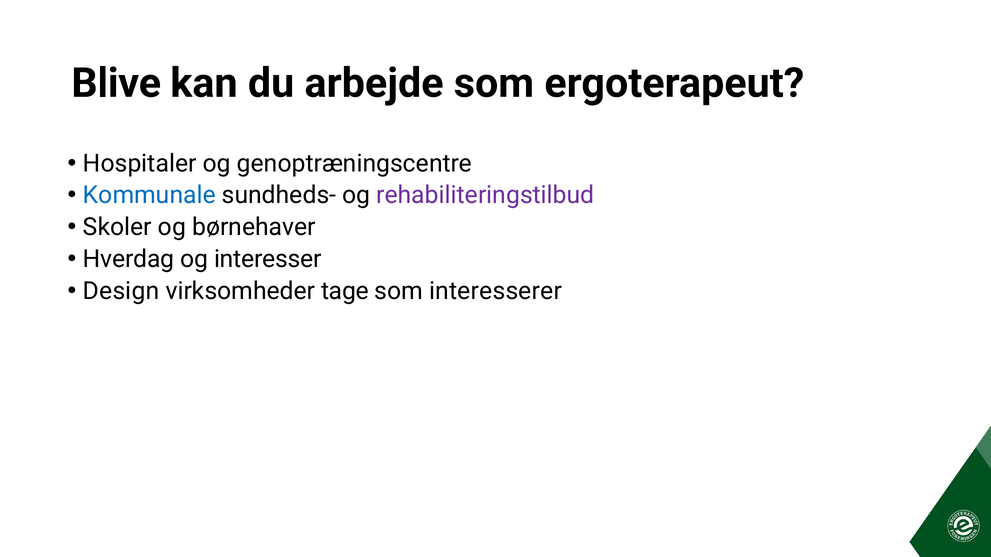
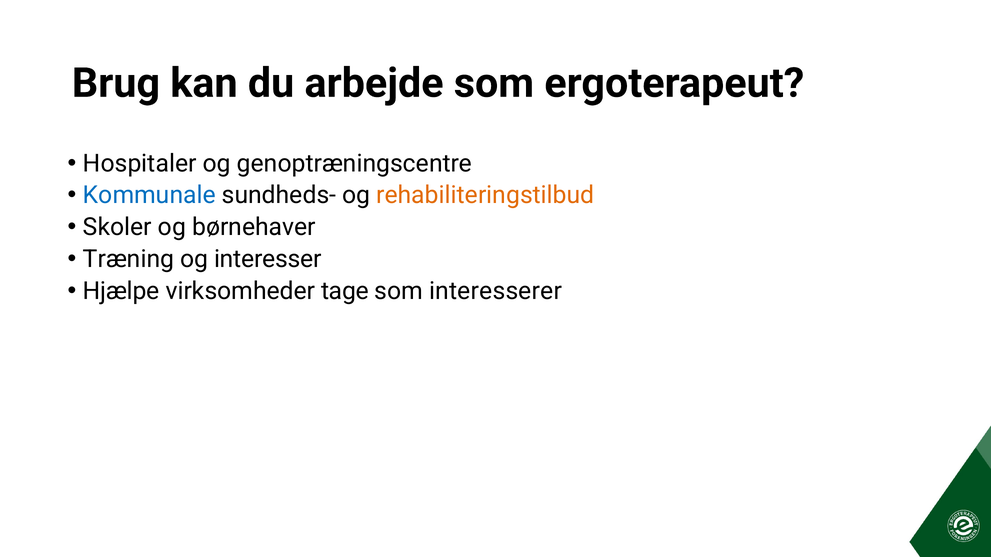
Blive: Blive -> Brug (116, 83)
rehabiliteringstilbud colour: purple -> orange (485, 195)
Hverdag: Hverdag -> Træning (129, 259)
Design: Design -> Hjælpe (121, 291)
